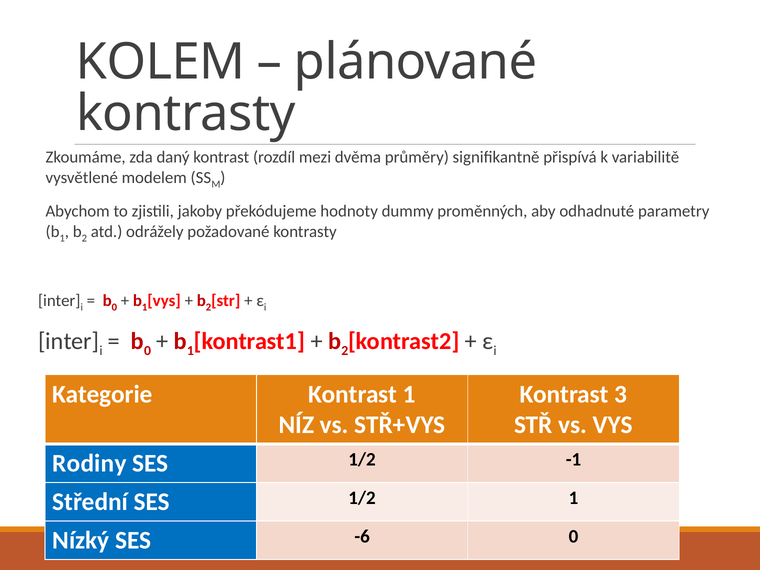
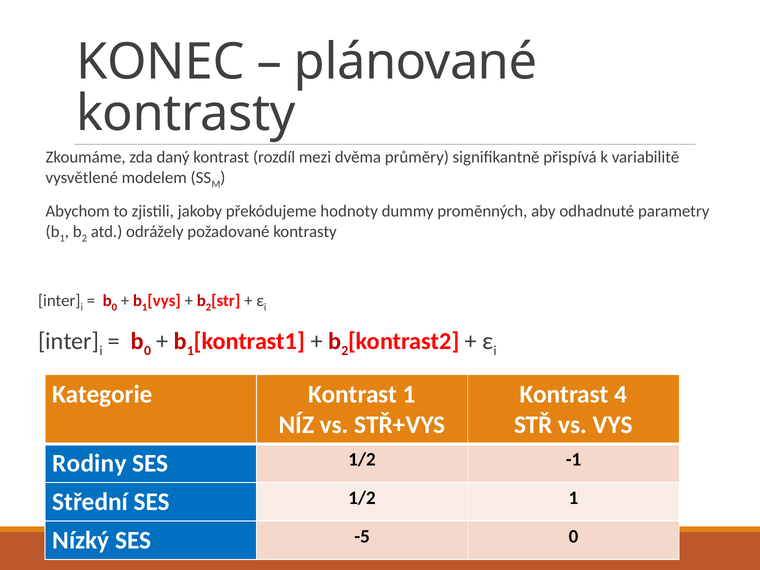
KOLEM: KOLEM -> KONEC (160, 62)
3: 3 -> 4 (621, 394)
-6: -6 -> -5 (362, 537)
